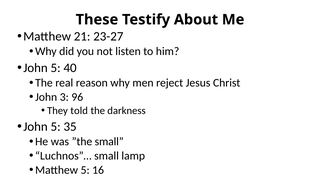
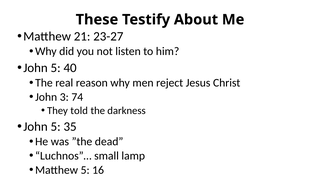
96: 96 -> 74 (77, 97)
”the small: small -> dead (109, 141)
